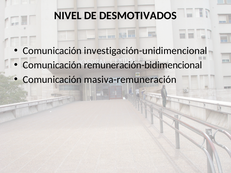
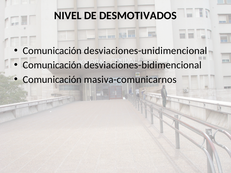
investigación-unidimencional: investigación-unidimencional -> desviaciones-unidimencional (146, 51)
remuneración-bidimencional: remuneración-bidimencional -> desviaciones-bidimencional (143, 65)
masiva-remuneración: masiva-remuneración -> masiva-comunicarnos (130, 80)
